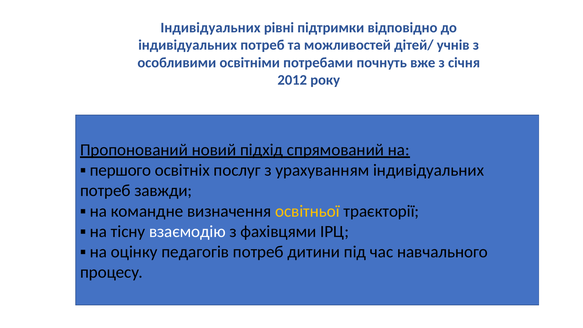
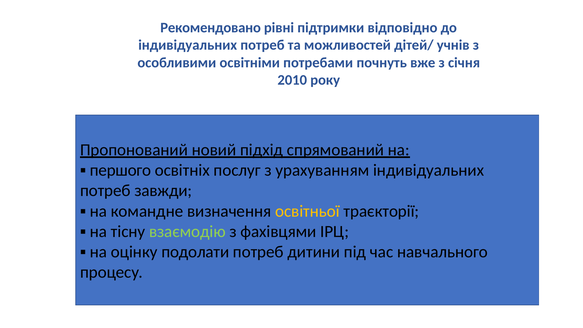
Індивідуальних: Індивідуальних -> Рекомендовано (211, 28)
2012: 2012 -> 2010 (292, 80)
взаємодію colour: white -> light green (187, 231)
педагогів: педагогів -> подолати (195, 252)
